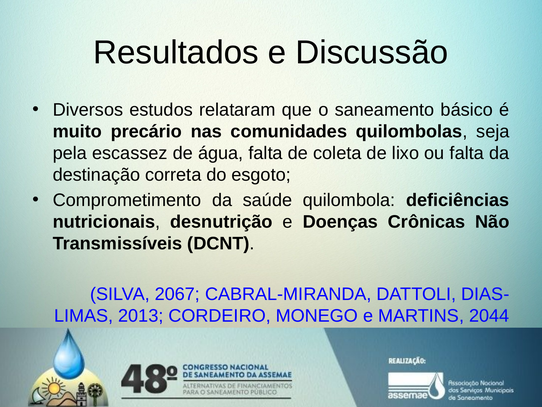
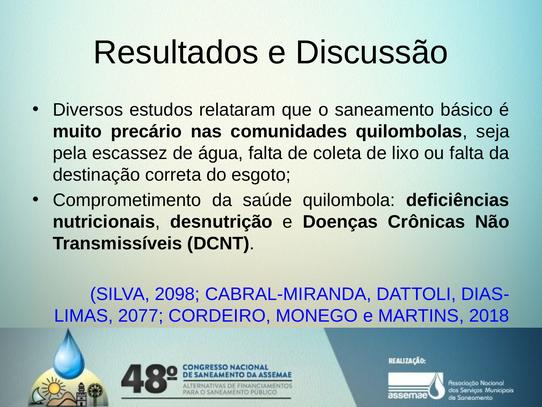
2067: 2067 -> 2098 (177, 294)
2013: 2013 -> 2077 (141, 316)
2044: 2044 -> 2018 (489, 316)
